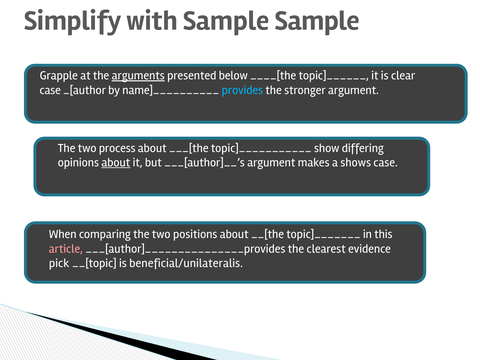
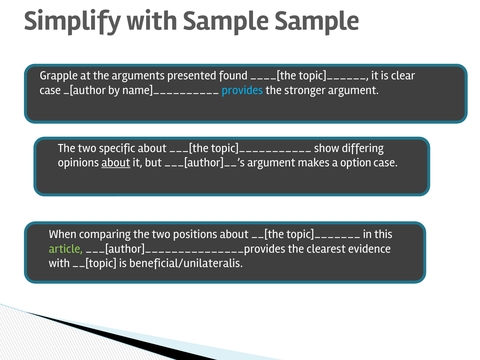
arguments underline: present -> none (138, 76)
below: below -> found (233, 76)
process: process -> specific (117, 148)
shows: shows -> option (356, 162)
article colour: pink -> light green (66, 249)
pick: pick -> with (59, 263)
